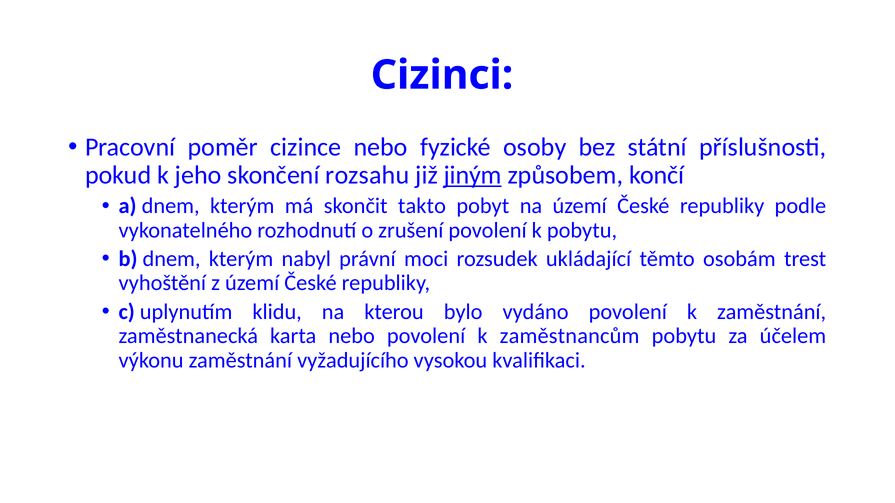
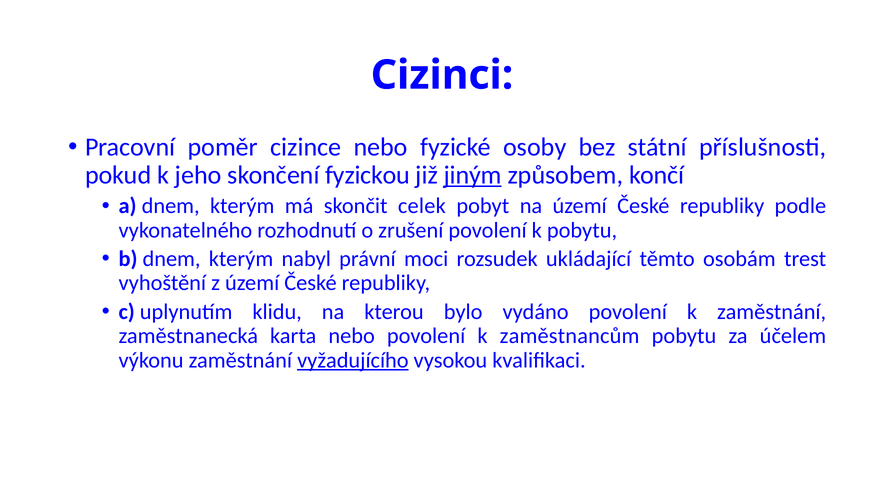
rozsahu: rozsahu -> fyzickou (368, 175)
takto: takto -> celek (422, 206)
vyžadujícího underline: none -> present (353, 360)
